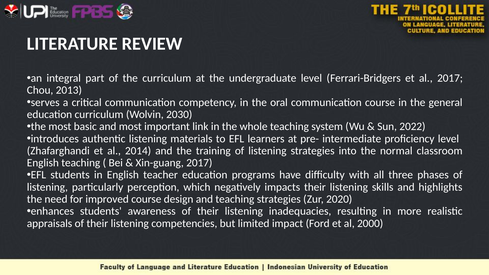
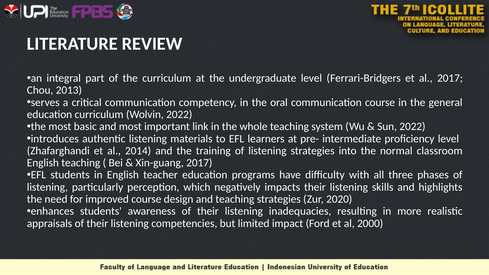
Wolvin 2030: 2030 -> 2022 (179, 114)
